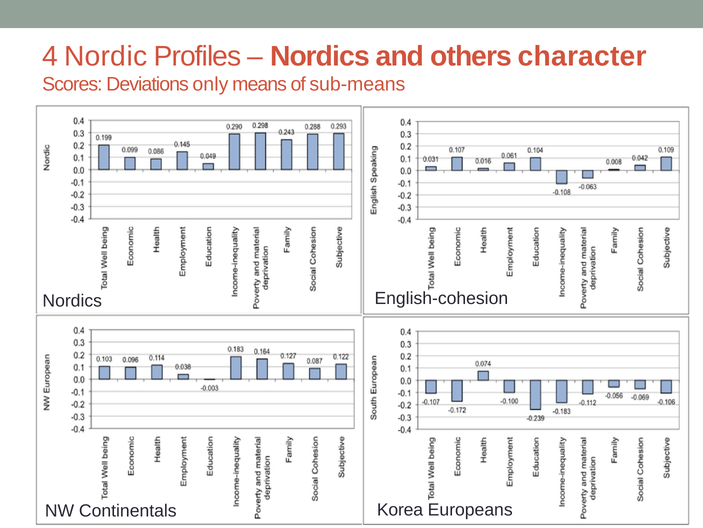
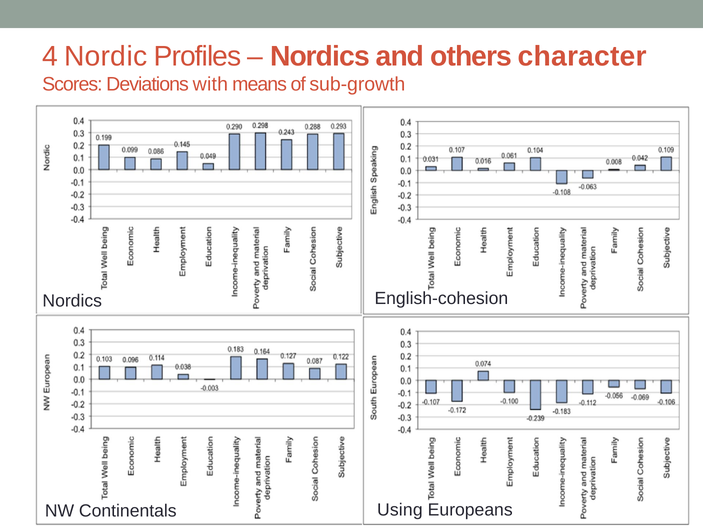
only: only -> with (210, 84)
sub-means: sub-means -> sub-growth (357, 84)
Korea: Korea -> Using (400, 509)
